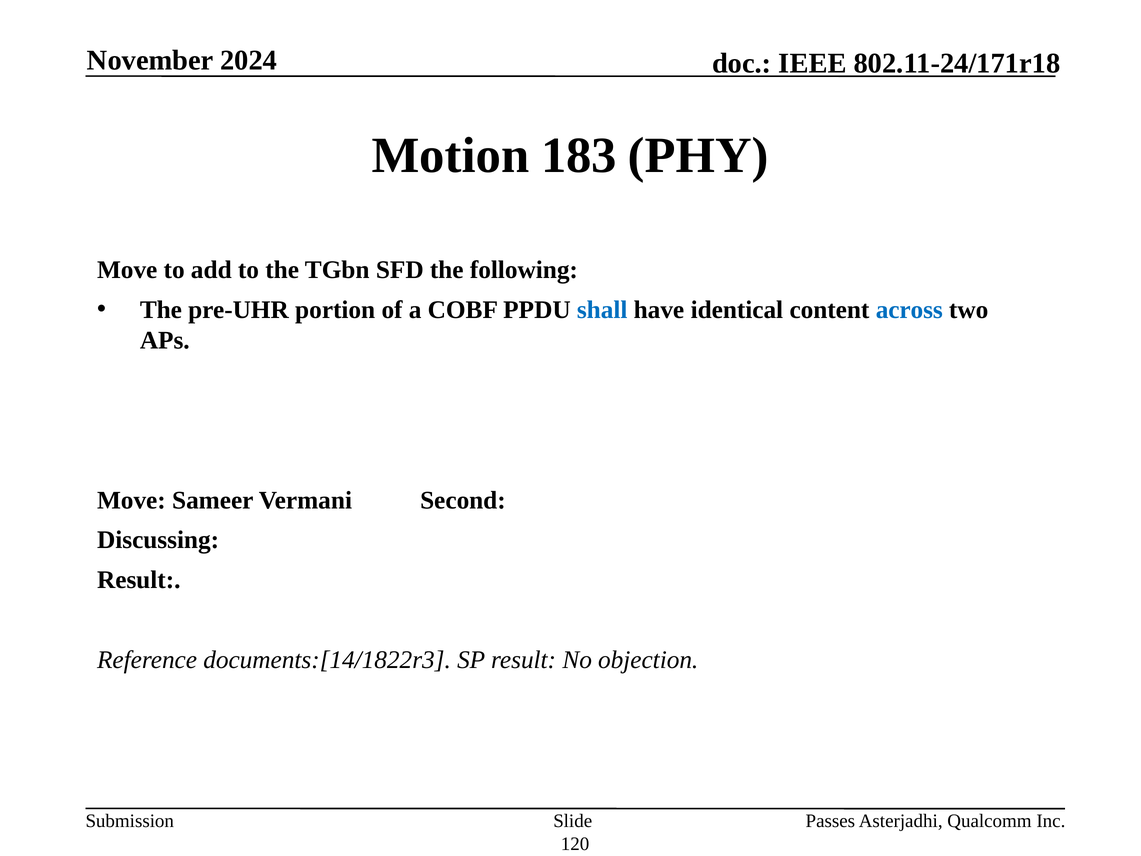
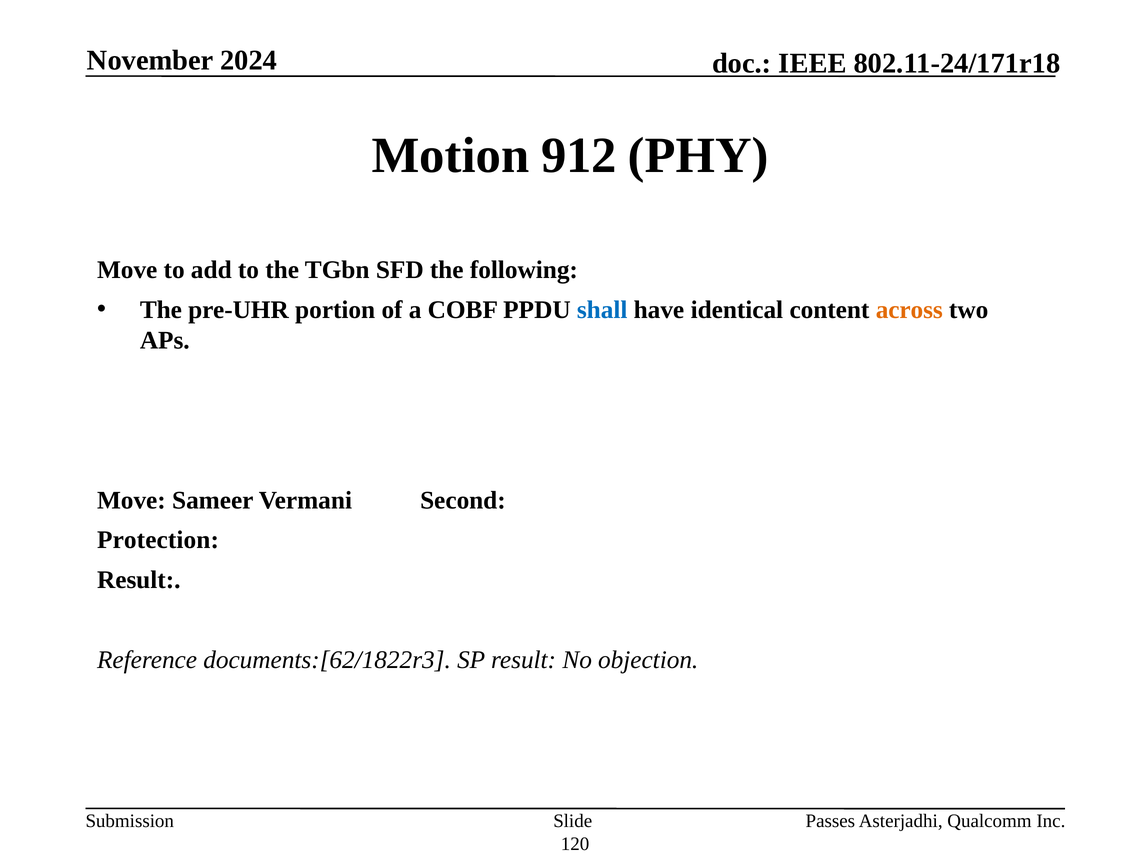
183: 183 -> 912 (579, 156)
across colour: blue -> orange (909, 310)
Discussing: Discussing -> Protection (158, 540)
documents:[14/1822r3: documents:[14/1822r3 -> documents:[62/1822r3 (327, 660)
